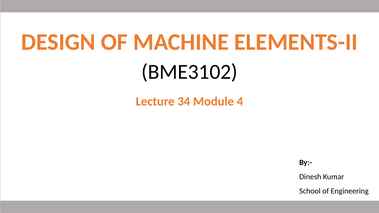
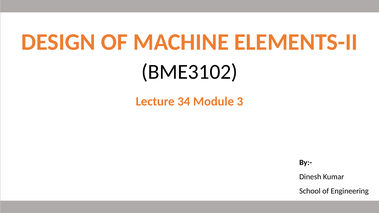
4: 4 -> 3 (240, 101)
